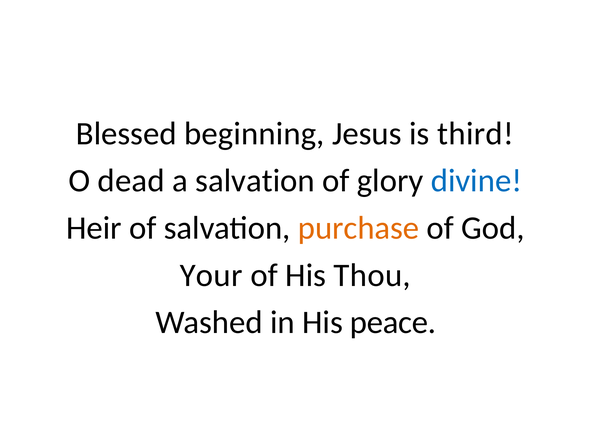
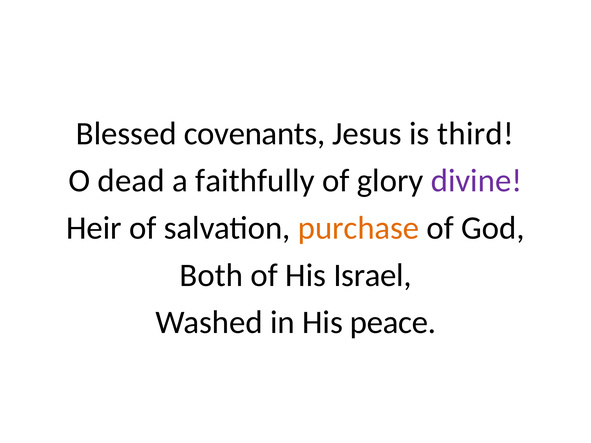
beginning: beginning -> covenants (254, 134)
a salvation: salvation -> faithfully (255, 181)
divine colour: blue -> purple (476, 181)
Your: Your -> Both (211, 275)
Thou: Thou -> Israel (373, 275)
